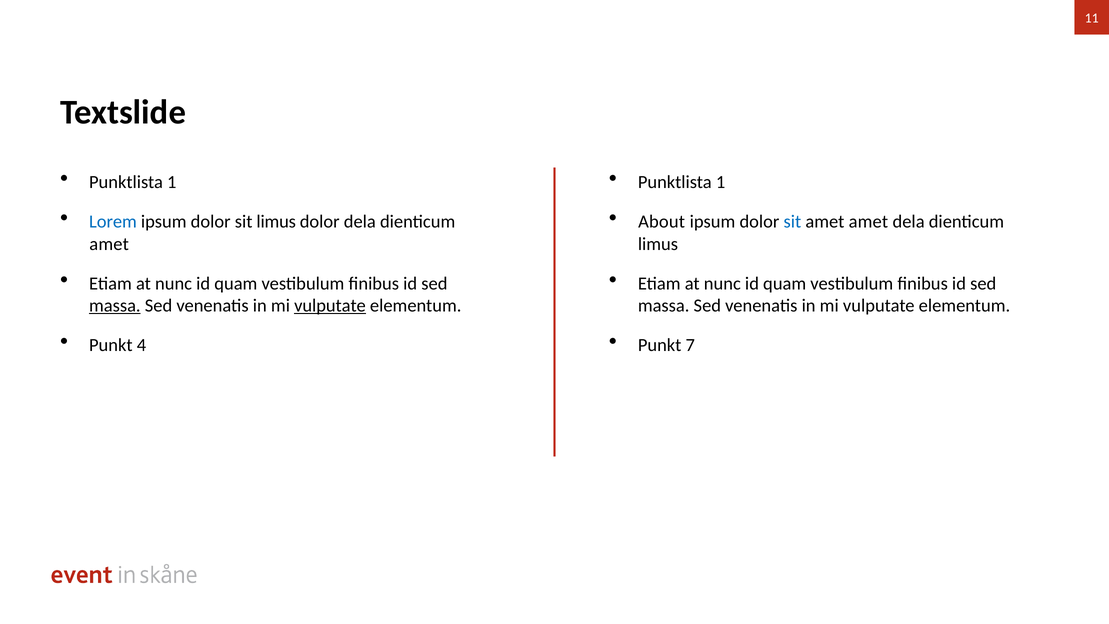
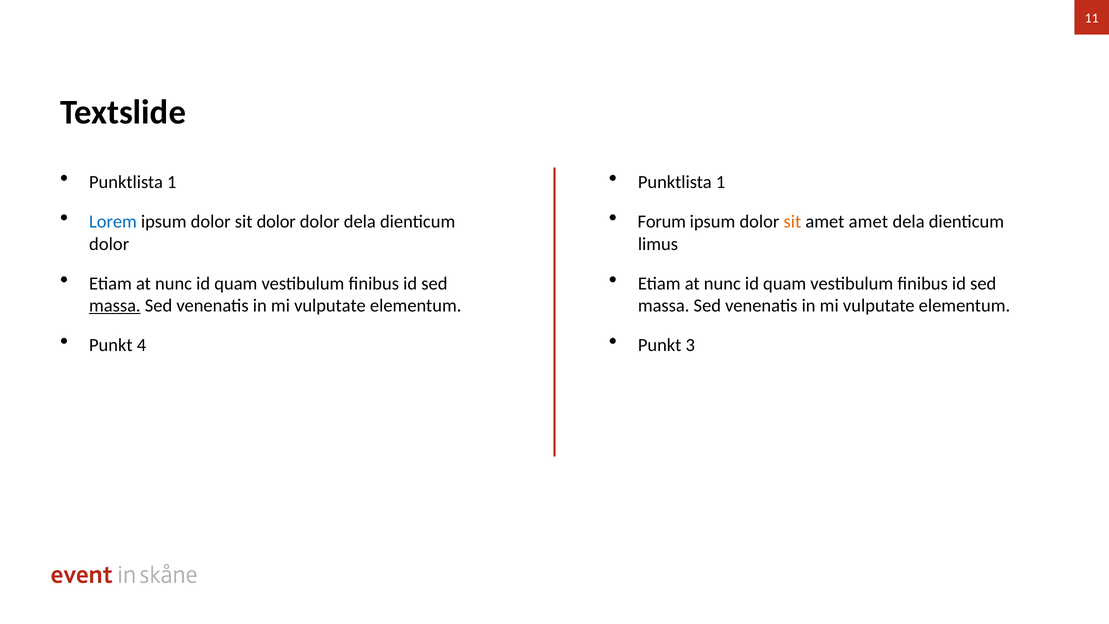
sit limus: limus -> dolor (276, 222)
About: About -> Forum (662, 222)
sit colour: blue -> orange (792, 222)
amet: amet -> dolor (109, 244)
vulputate underline: present -> none (330, 306)
7: 7 -> 3 (690, 345)
